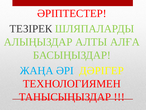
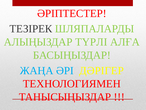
АЛТЫ: АЛТЫ -> ТҮРЛІ (91, 42)
